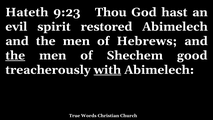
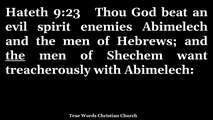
hast: hast -> beat (174, 12)
restored: restored -> enemies (106, 27)
good: good -> want (192, 55)
with underline: present -> none (107, 70)
